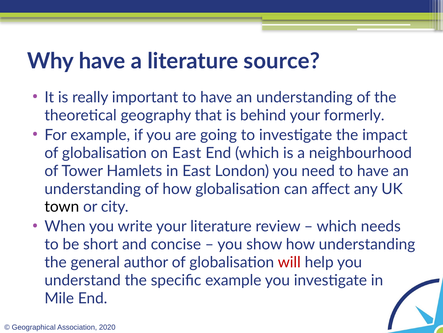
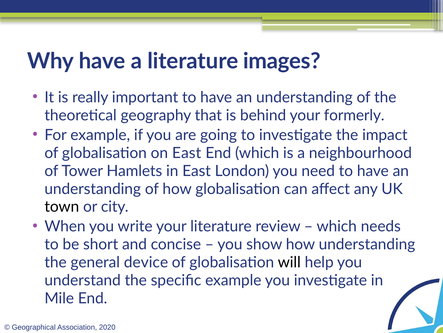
source: source -> images (282, 61)
author: author -> device (146, 262)
will colour: red -> black (289, 262)
